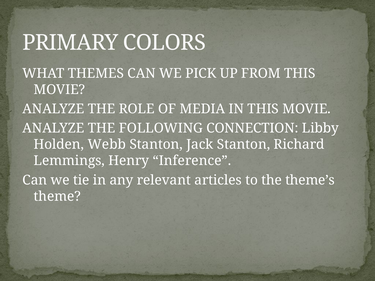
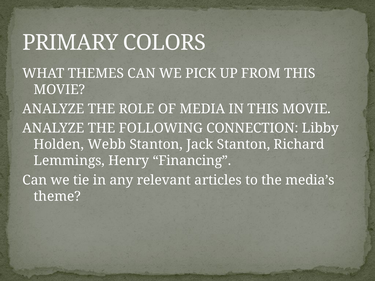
Inference: Inference -> Financing (192, 161)
theme’s: theme’s -> media’s (310, 180)
